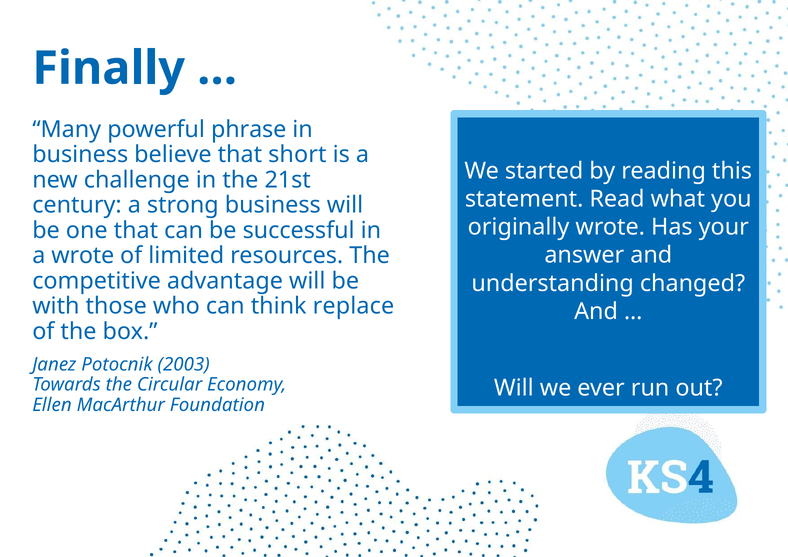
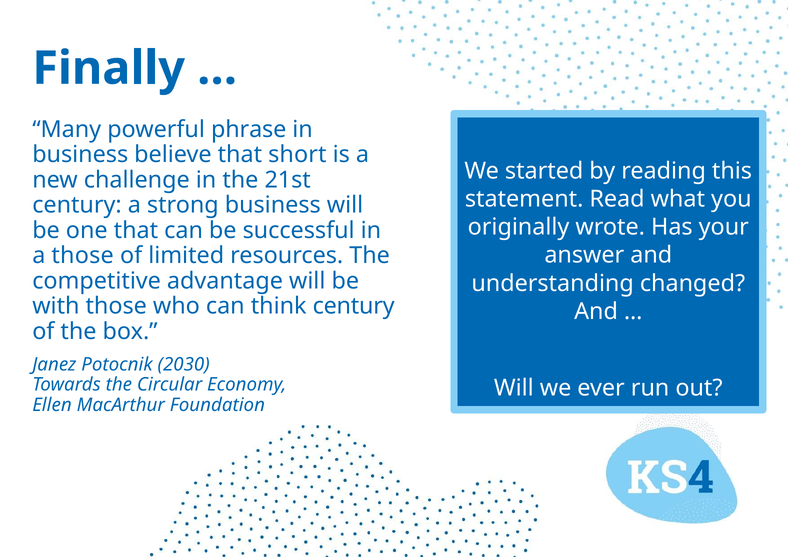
a wrote: wrote -> those (83, 256)
think replace: replace -> century (354, 306)
2003: 2003 -> 2030 (184, 365)
